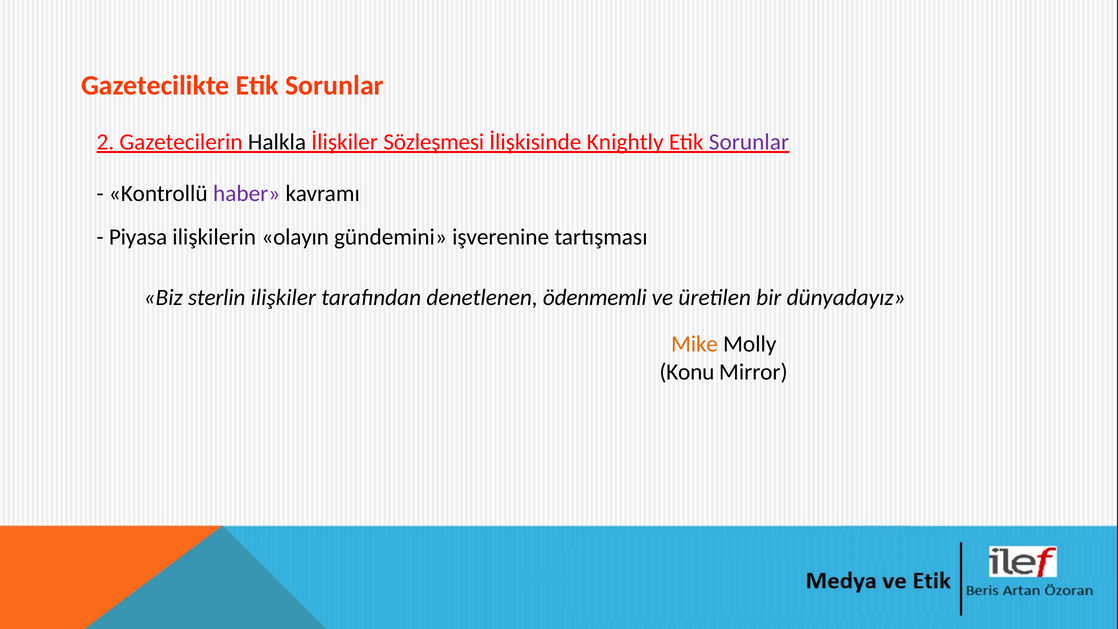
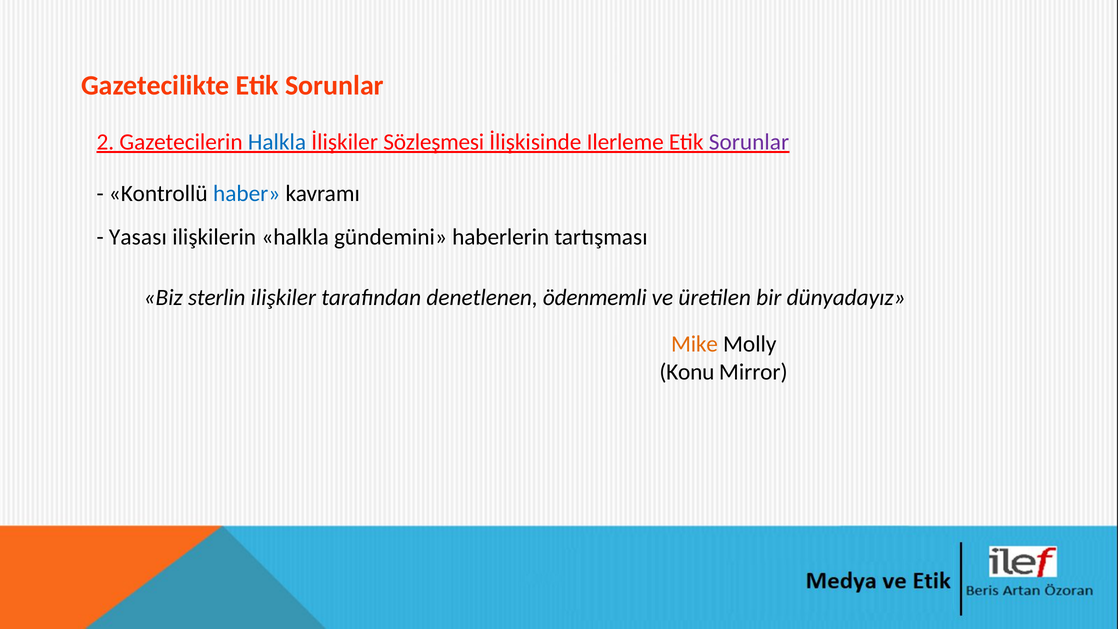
Halkla colour: black -> blue (277, 142)
Knightly: Knightly -> Ilerleme (625, 142)
haber colour: purple -> blue (247, 193)
Piyasa: Piyasa -> Yasası (138, 237)
ilişkilerin olayın: olayın -> halkla (295, 237)
işverenine: işverenine -> haberlerin (501, 237)
